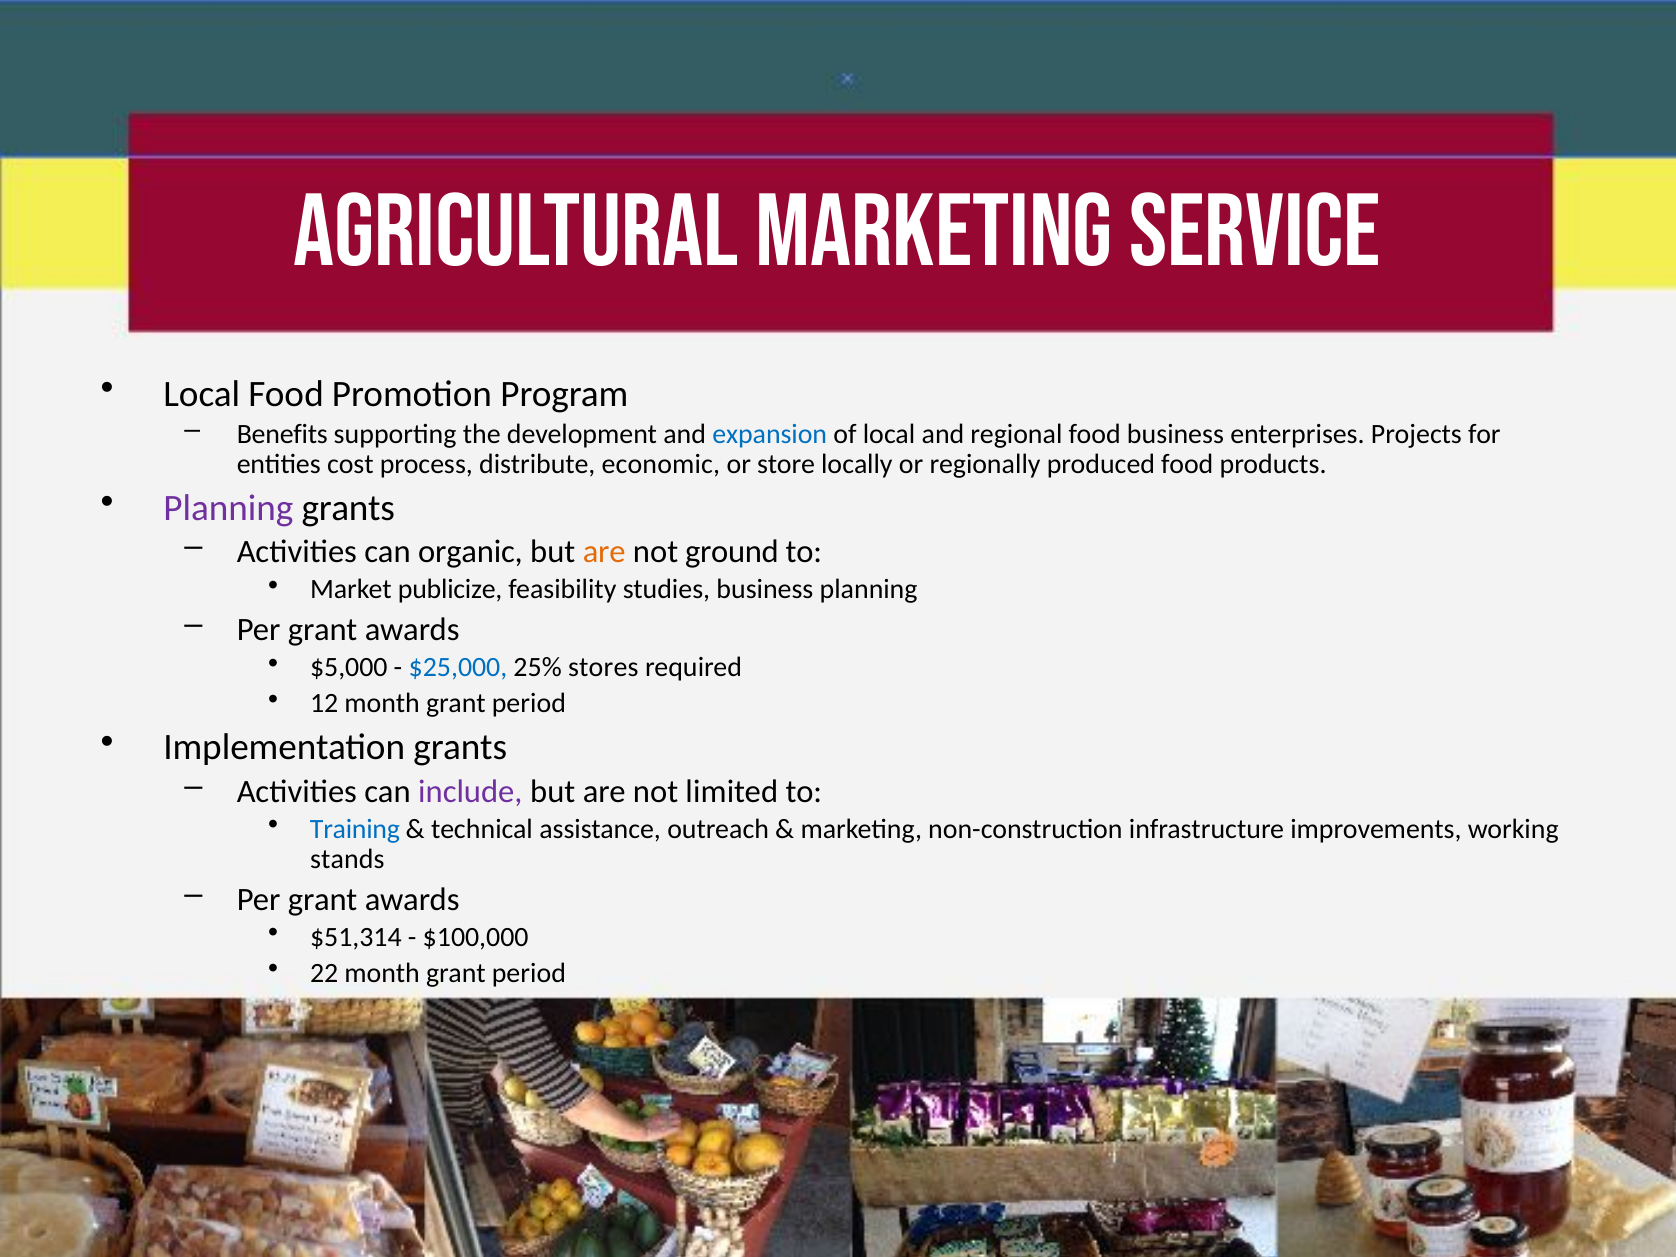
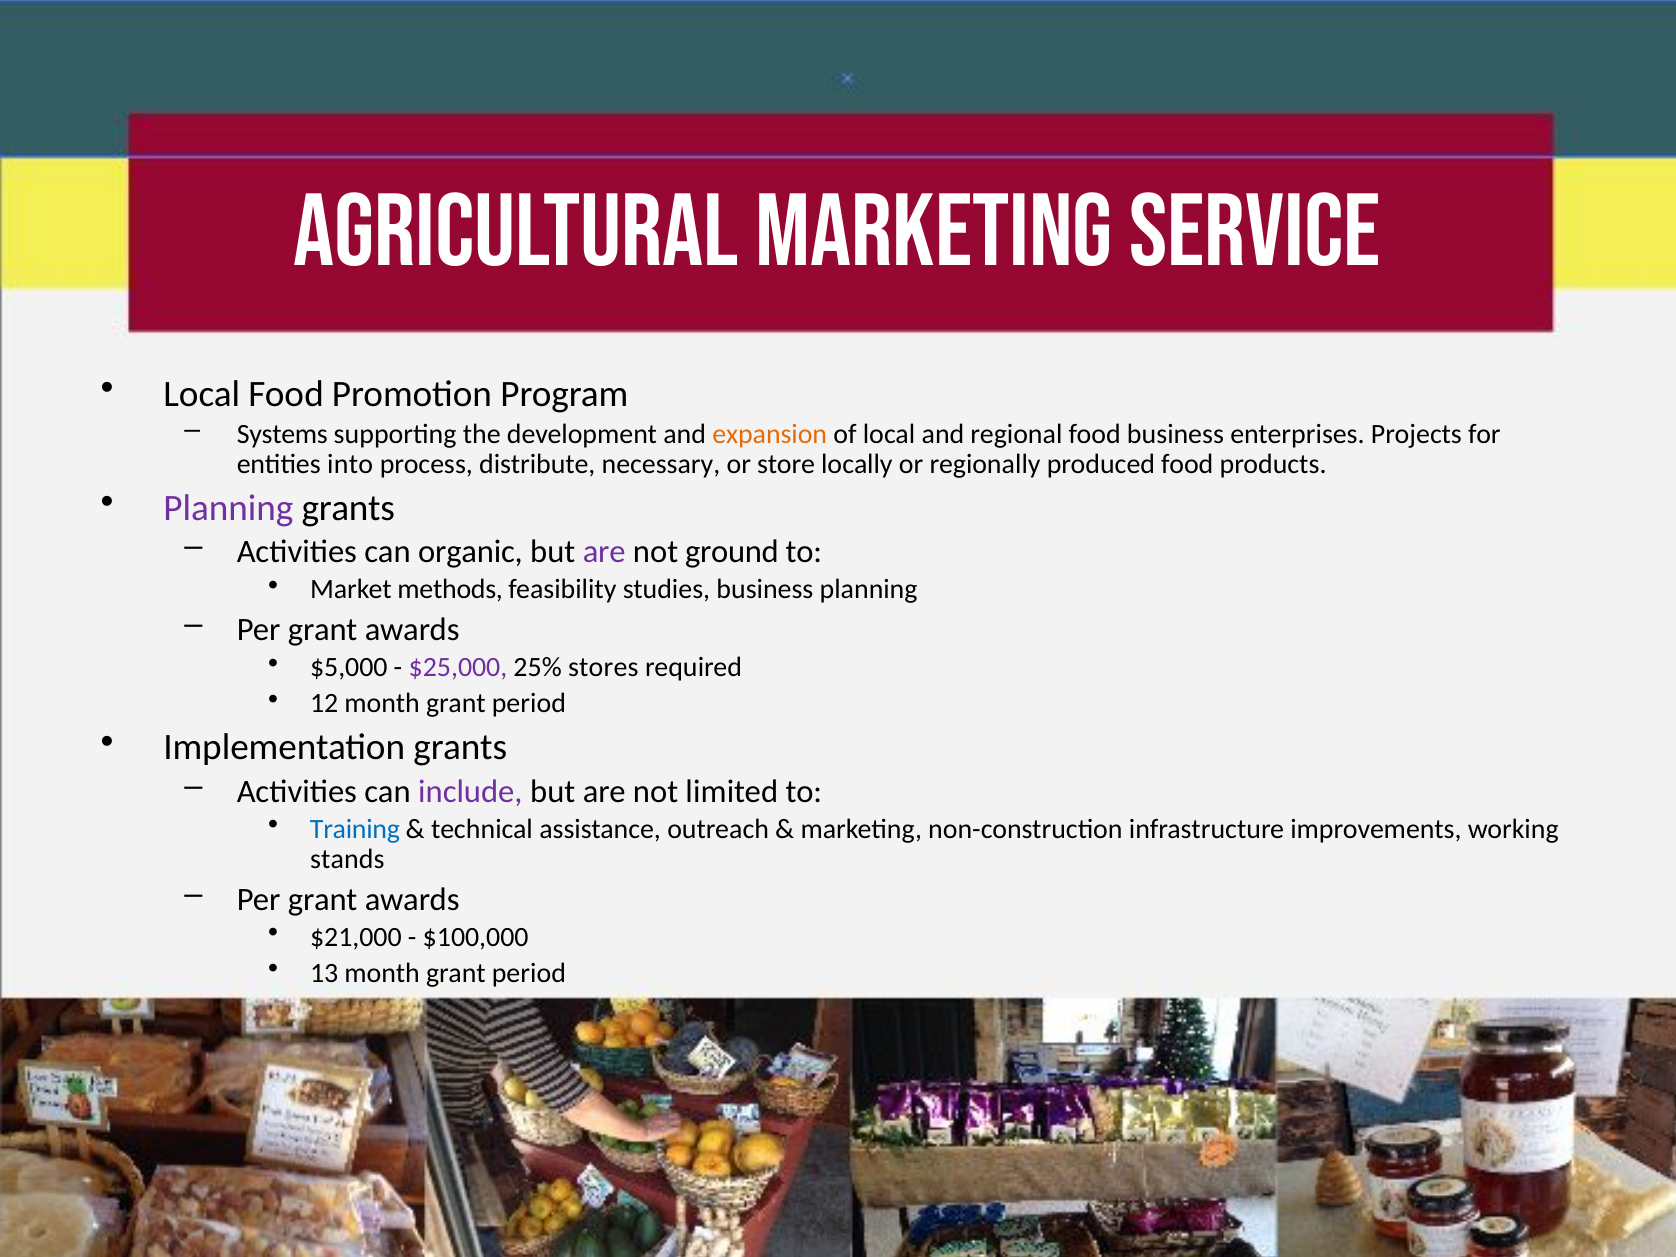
Benefits: Benefits -> Systems (282, 434)
expansion colour: blue -> orange (770, 434)
cost: cost -> into (350, 464)
economic: economic -> necessary (661, 464)
are colour: orange -> purple (604, 552)
publicize: publicize -> methods (450, 590)
$25,000 colour: blue -> purple (458, 668)
$51,314: $51,314 -> $21,000 (356, 937)
22: 22 -> 13 (324, 973)
